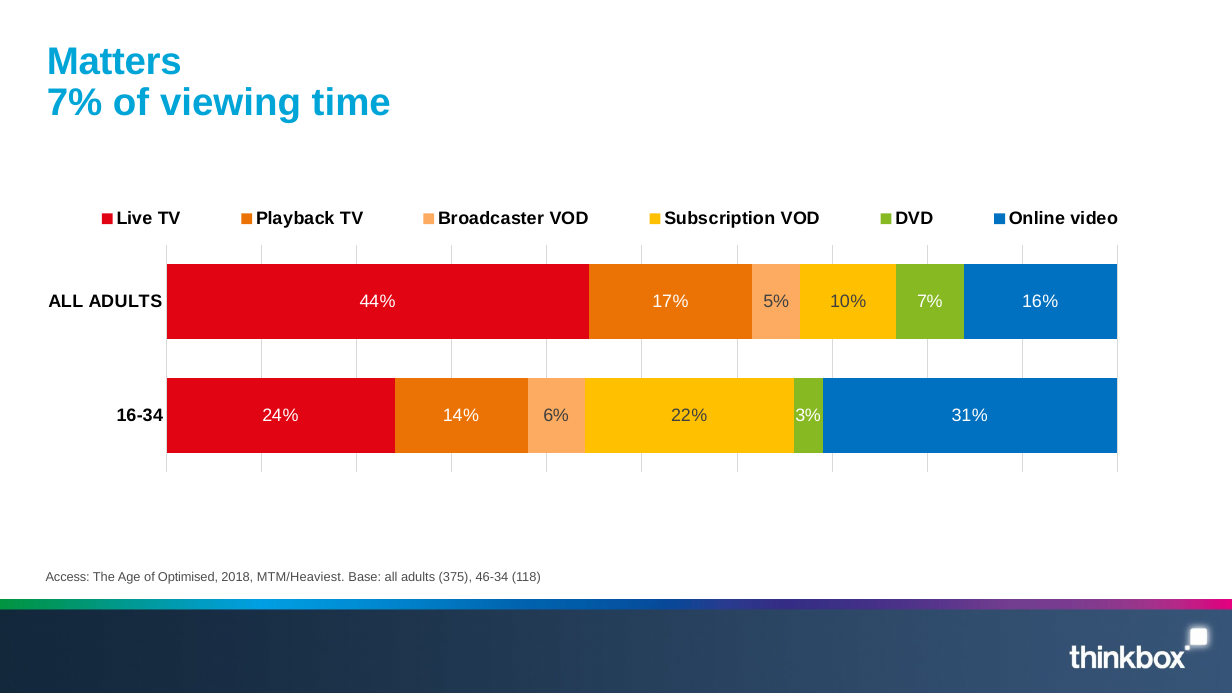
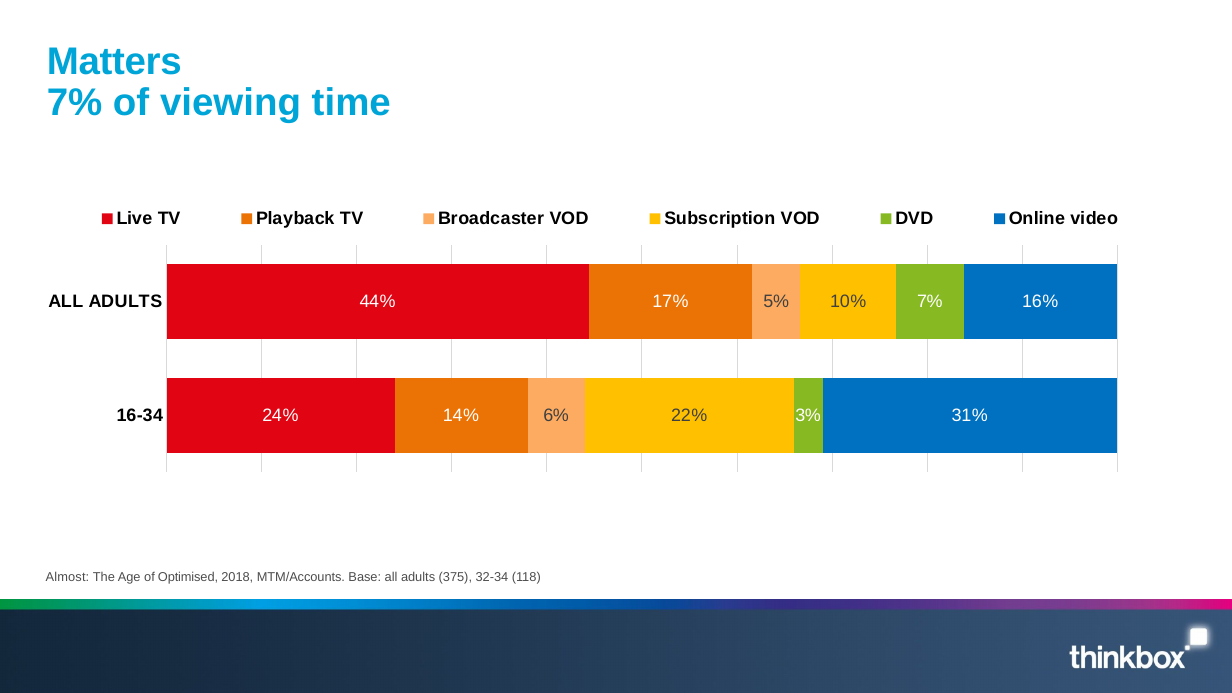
Access: Access -> Almost (68, 577)
MTM/Heaviest: MTM/Heaviest -> MTM/Accounts (301, 577)
46-34: 46-34 -> 32-34 (492, 577)
